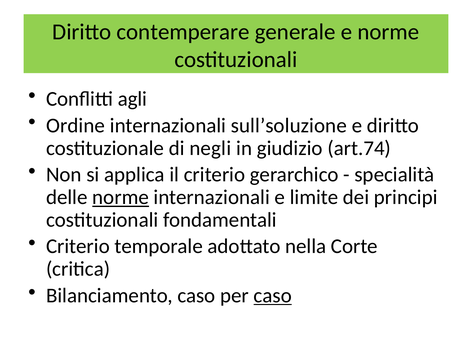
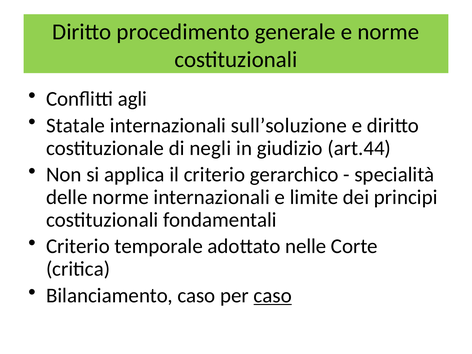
contemperare: contemperare -> procedimento (183, 32)
Ordine: Ordine -> Statale (76, 125)
art.74: art.74 -> art.44 (359, 148)
norme underline: present -> none (121, 197)
nella: nella -> nelle (306, 246)
